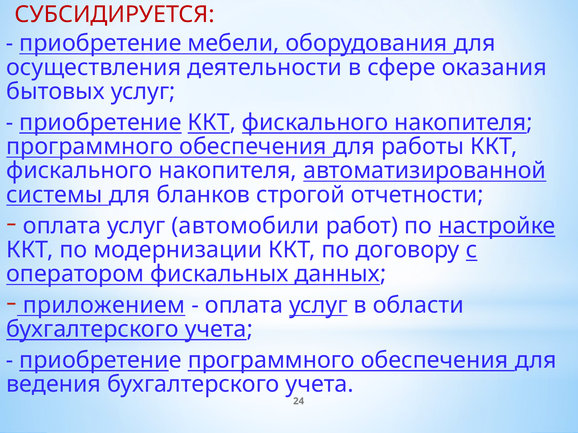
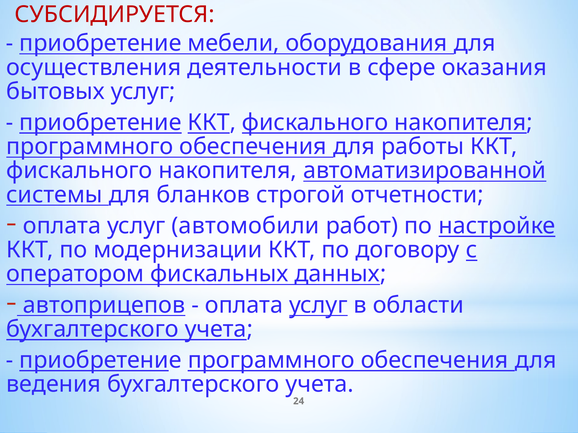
приложением: приложением -> автоприцепов (104, 305)
